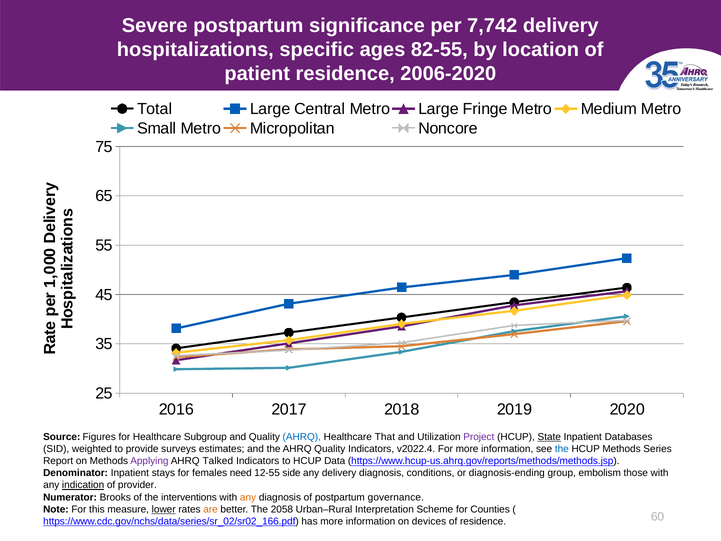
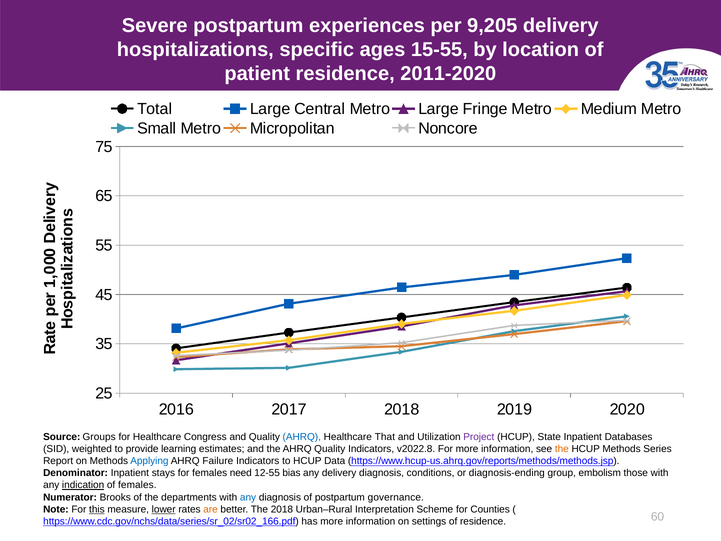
significance: significance -> experiences (367, 26)
7,742: 7,742 -> 9,205 (492, 26)
82-55: 82-55 -> 15-55 (439, 50)
2006-2020: 2006-2020 -> 2011-2020 (448, 74)
Figures: Figures -> Groups (99, 437)
Subgroup: Subgroup -> Congress (205, 437)
State underline: present -> none (549, 437)
surveys: surveys -> learning (179, 449)
v2022.4: v2022.4 -> v2022.8 (416, 449)
the colour: blue -> orange (562, 449)
Applying colour: purple -> blue (149, 461)
Talked: Talked -> Failure (218, 461)
side: side -> bias (292, 473)
of provider: provider -> females (137, 485)
interventions: interventions -> departments (189, 497)
any colour: orange -> blue (248, 497)
this underline: none -> present (97, 509)
The 2058: 2058 -> 2018 (282, 509)
devices: devices -> settings (429, 521)
